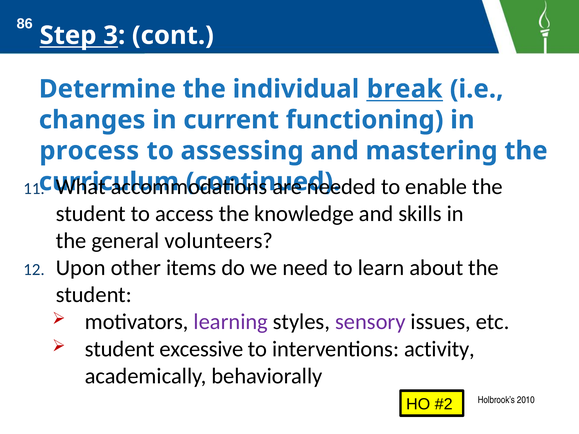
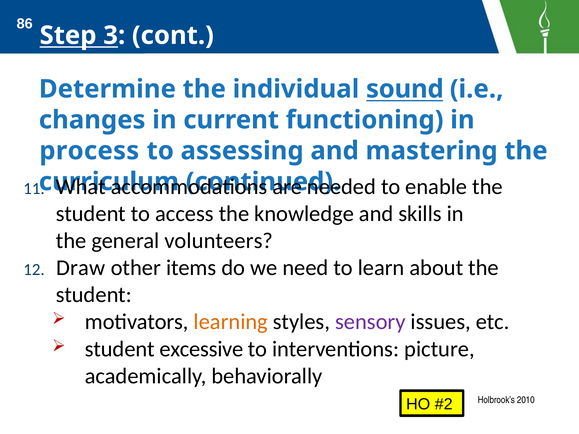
break: break -> sound (405, 89)
Upon: Upon -> Draw (81, 268)
learning colour: purple -> orange (231, 322)
activity: activity -> picture (439, 349)
